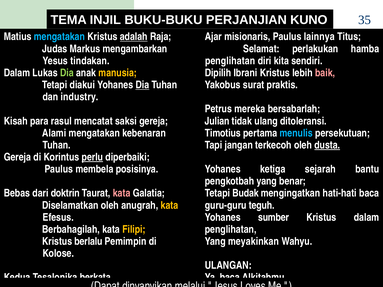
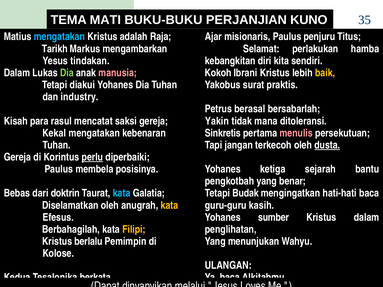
INJIL: INJIL -> MATI (105, 20)
adalah underline: present -> none (134, 37)
lainnya: lainnya -> penjuru (319, 37)
Judas: Judas -> Tarikh (55, 49)
penglihatan: penglihatan -> kebangkitan (230, 61)
manusia colour: yellow -> pink (118, 73)
Dipilih: Dipilih -> Kokoh (218, 73)
baik colour: pink -> yellow (325, 73)
Dia underline: present -> none (142, 85)
mereka: mereka -> berasal (250, 109)
Julian: Julian -> Yakin (217, 121)
ulang: ulang -> mana (266, 121)
Alami: Alami -> Kekal (54, 133)
Timotius: Timotius -> Sinkretis (223, 133)
menulis colour: light blue -> pink (296, 133)
kata colour: pink -> light blue (122, 193)
teguh: teguh -> kasih (262, 205)
meyakinkan: meyakinkan -> menunjukan (254, 242)
